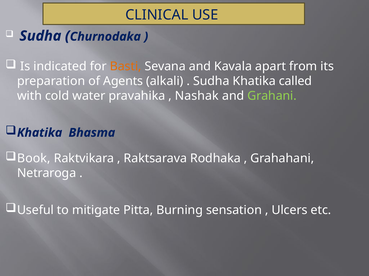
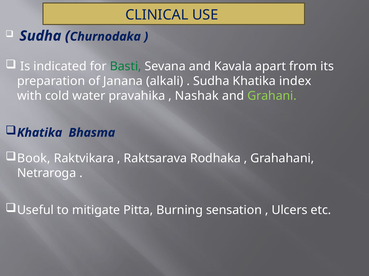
Basti colour: orange -> green (126, 67)
Agents: Agents -> Janana (123, 81)
called: called -> index (295, 81)
